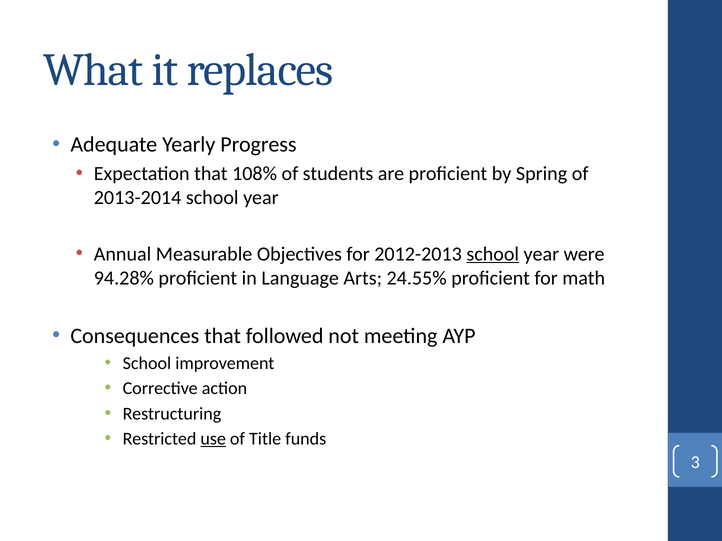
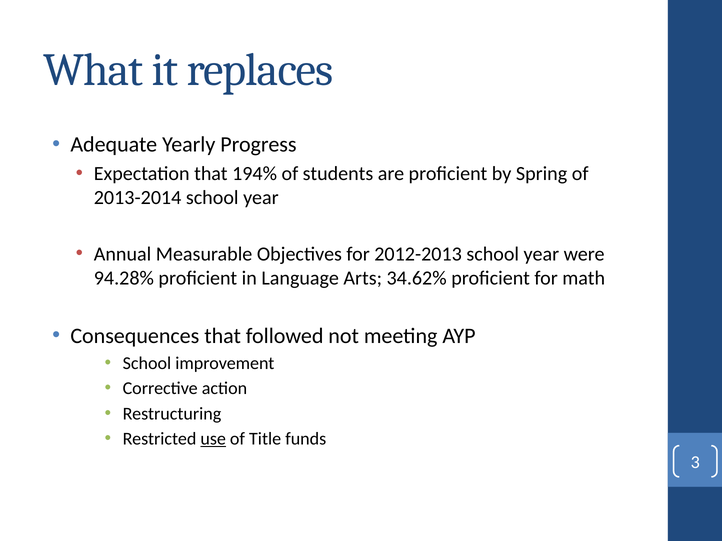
108%: 108% -> 194% (255, 174)
school underline: present -> none (493, 254)
24.55%: 24.55% -> 34.62% (417, 278)
